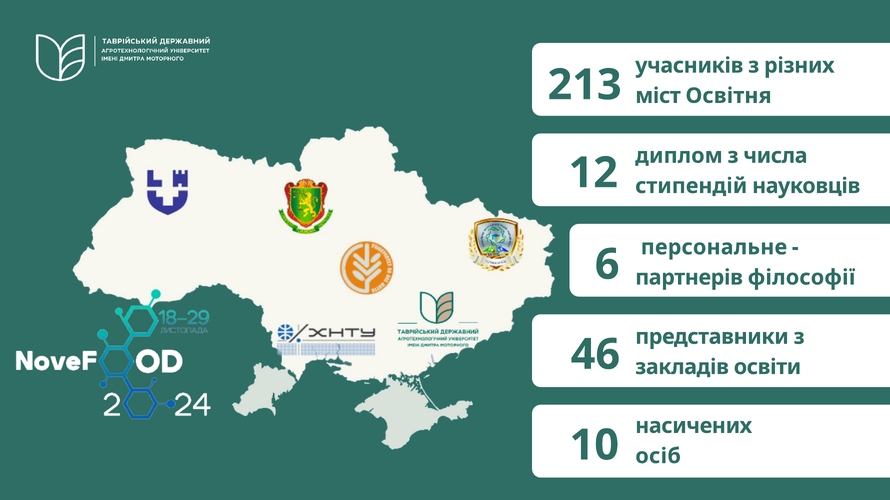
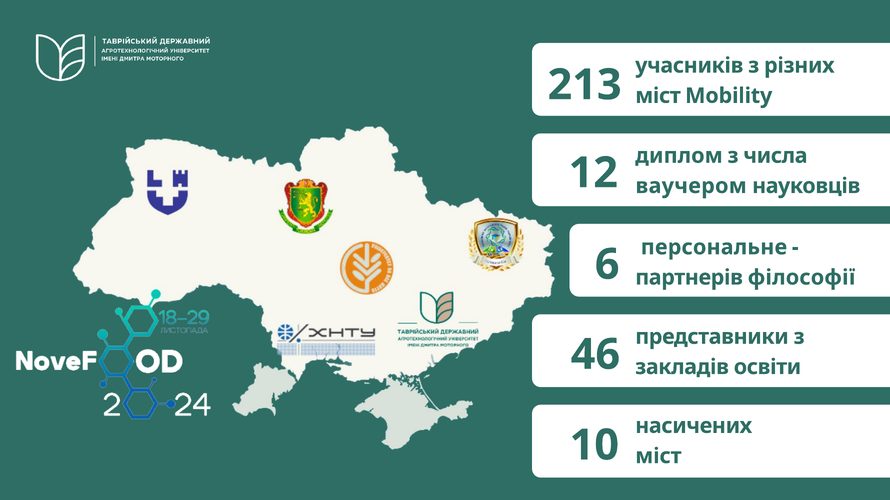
Освітня: Освітня -> Mobility (729, 96)
стипендій: стипендій -> ваучером (691, 186)
осіб: осіб -> міст (658, 457)
